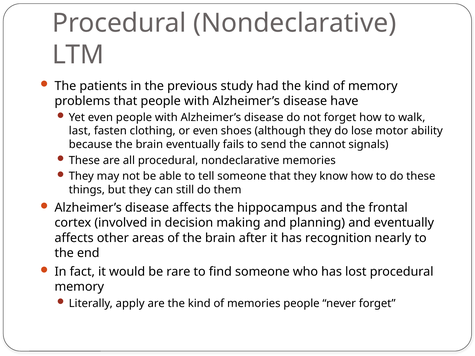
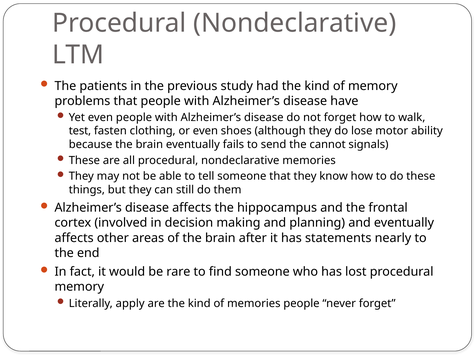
last: last -> test (80, 131)
recognition: recognition -> statements (338, 238)
